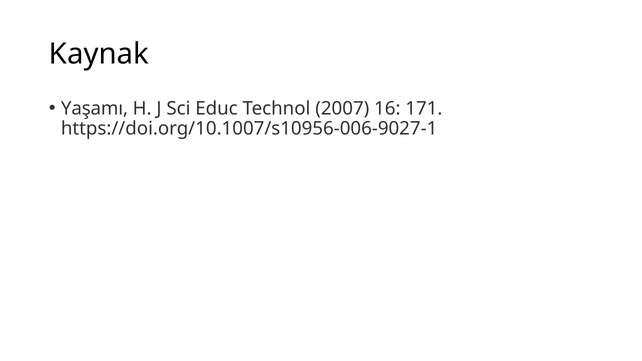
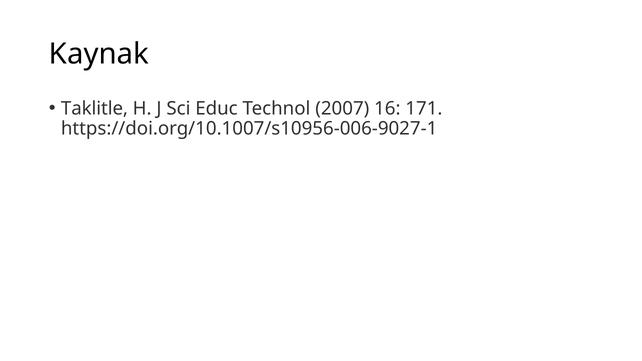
Yaşamı: Yaşamı -> Taklitle (94, 109)
